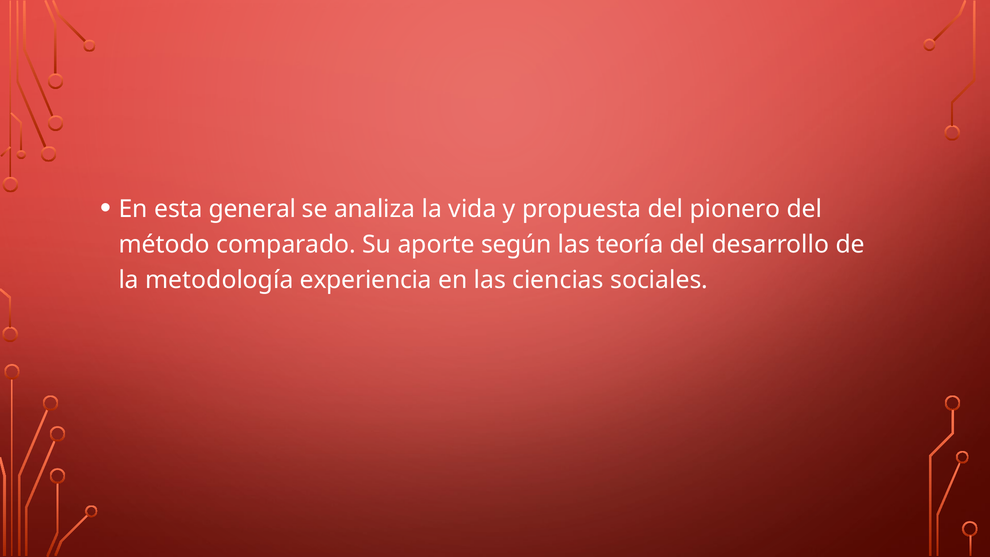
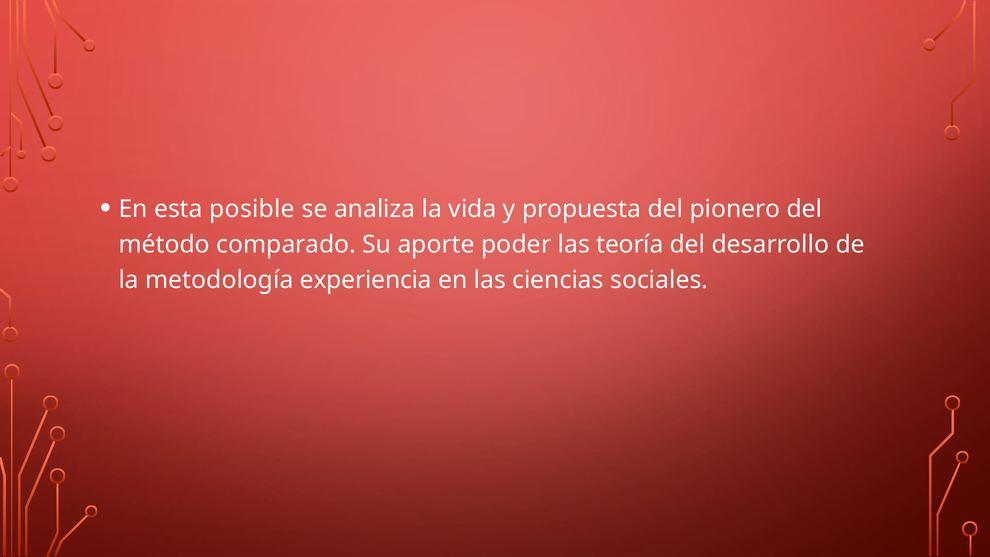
general: general -> posible (252, 209)
según: según -> poder (516, 245)
